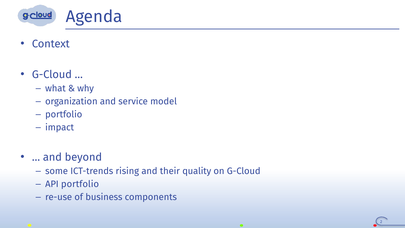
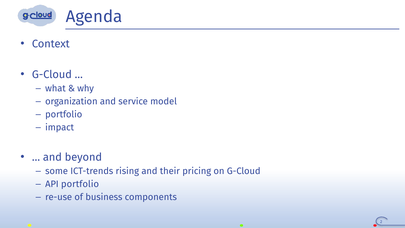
quality: quality -> pricing (197, 171)
